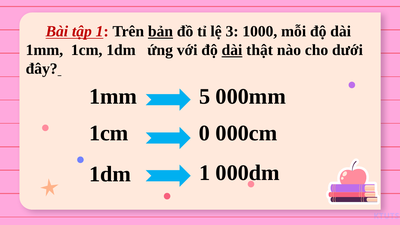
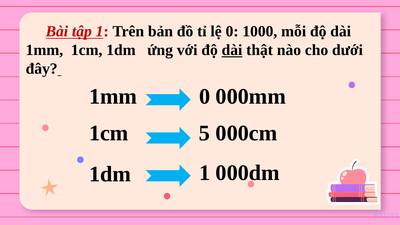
bản underline: present -> none (160, 31)
lệ 3: 3 -> 0 (232, 31)
1mm 5: 5 -> 0 (205, 97)
0: 0 -> 5 (205, 133)
